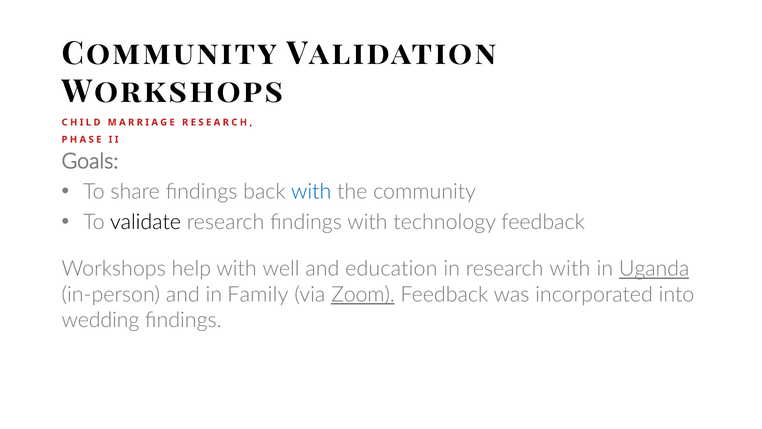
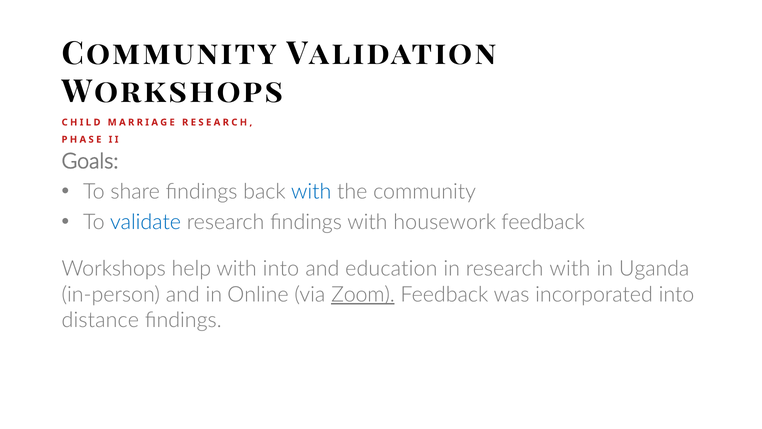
validate colour: black -> blue (146, 222)
technology: technology -> housework (445, 222)
with well: well -> into (281, 269)
Uganda underline: present -> none (654, 269)
Family: Family -> Online (258, 294)
wedding: wedding -> distance (100, 320)
